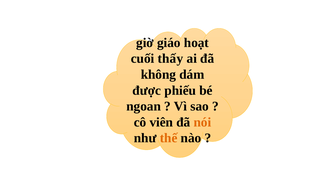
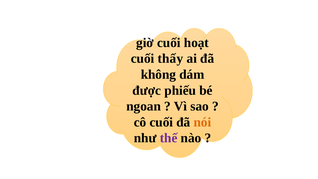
giờ giáo: giáo -> cuối (169, 43)
cô viên: viên -> cuối (161, 122)
thế colour: orange -> purple (169, 138)
